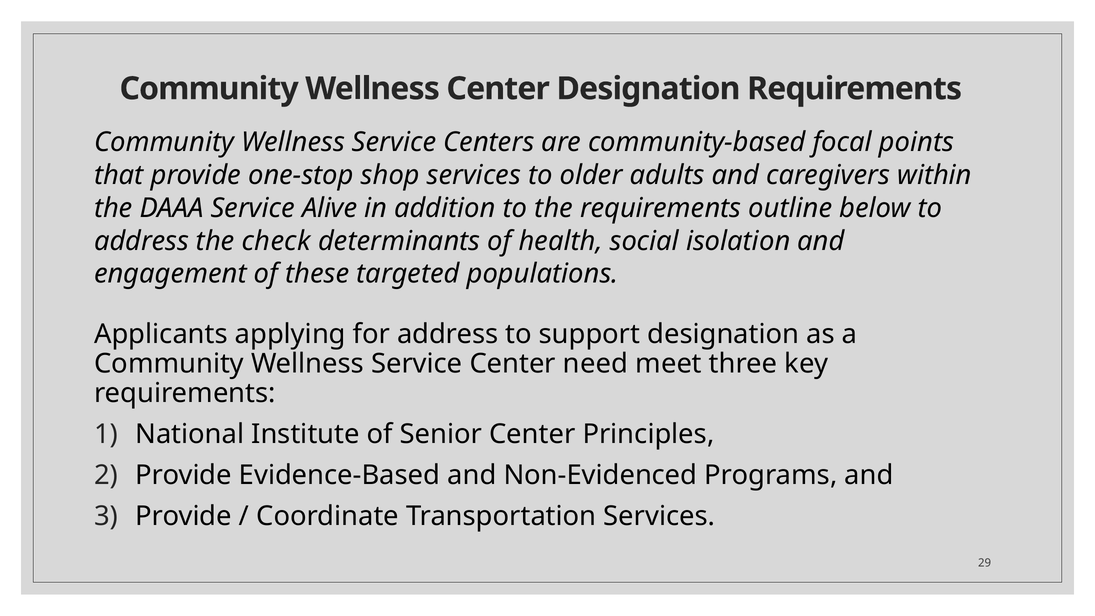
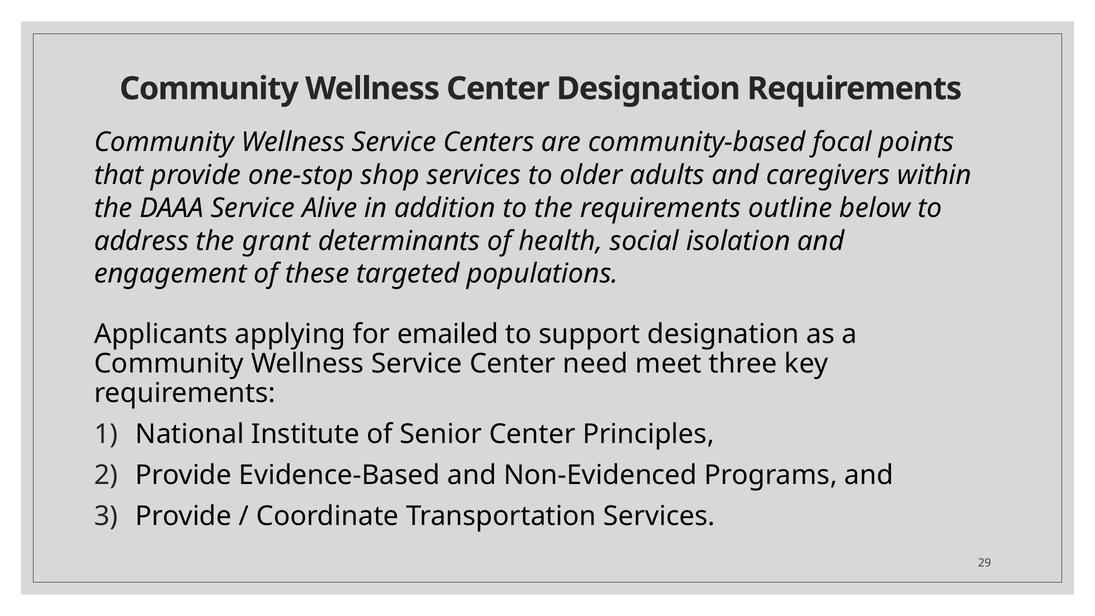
check: check -> grant (276, 241)
for address: address -> emailed (448, 334)
